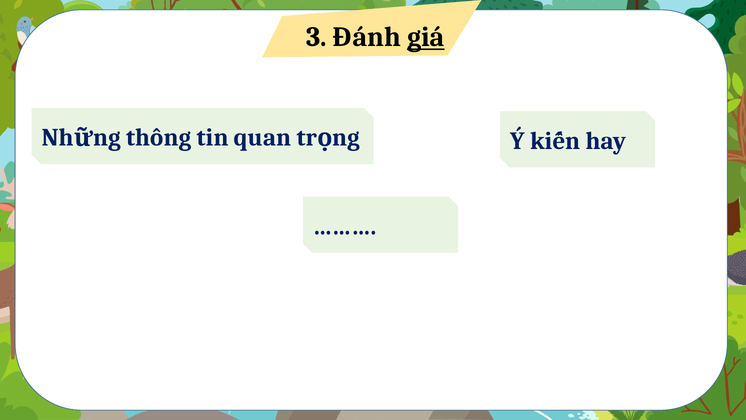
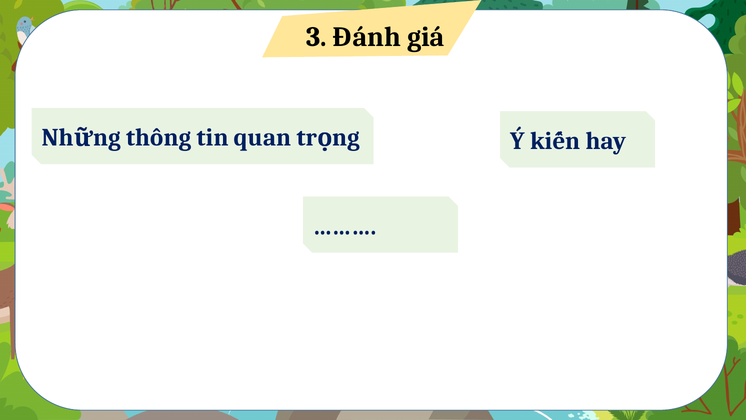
giá underline: present -> none (426, 37)
